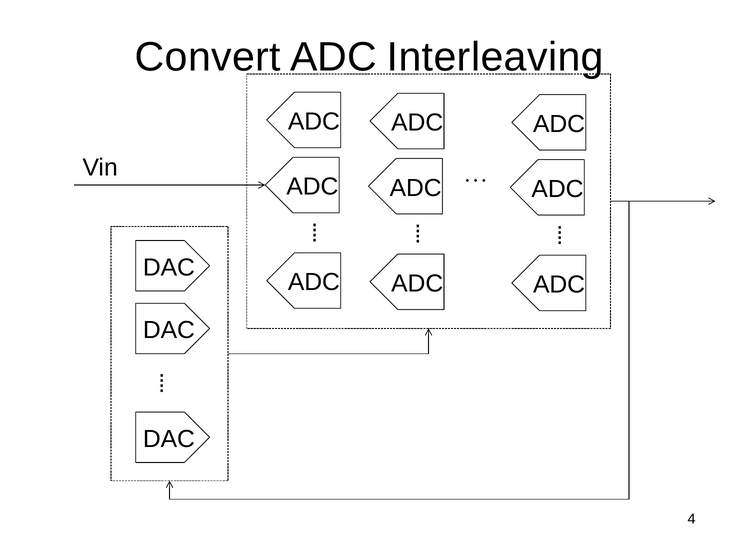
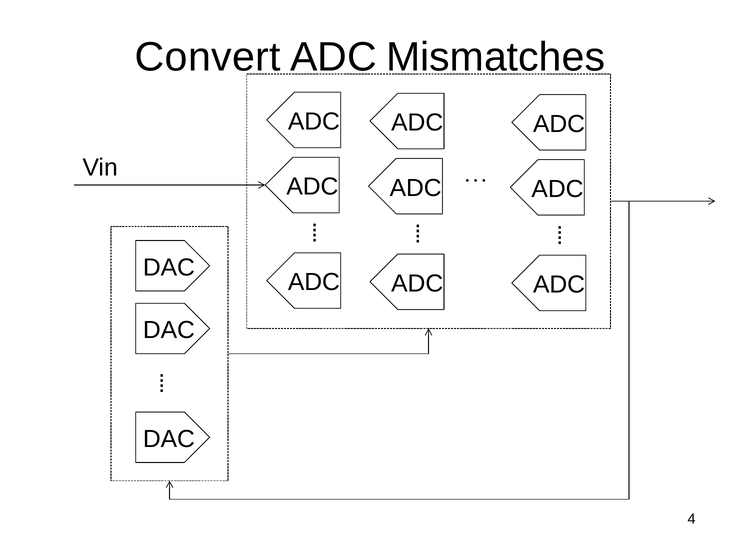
Interleaving: Interleaving -> Mismatches (496, 57)
